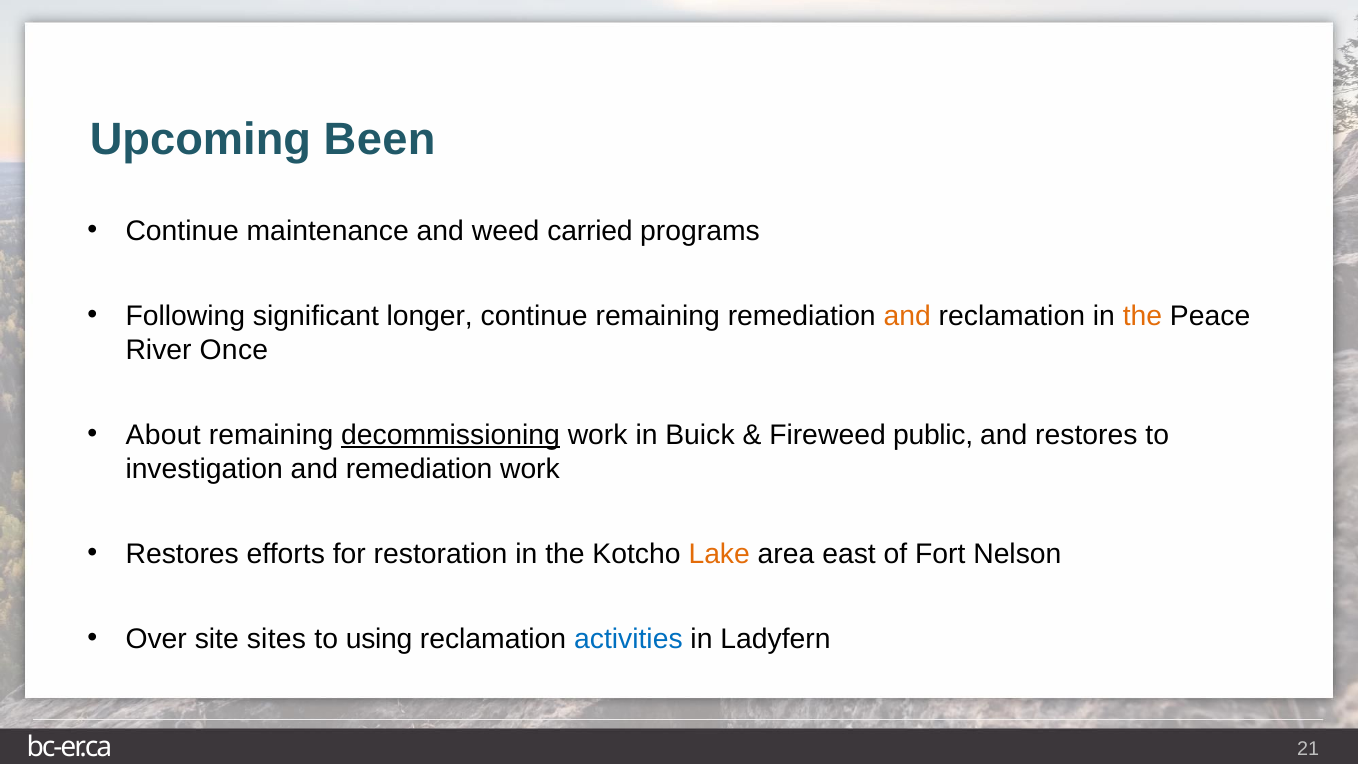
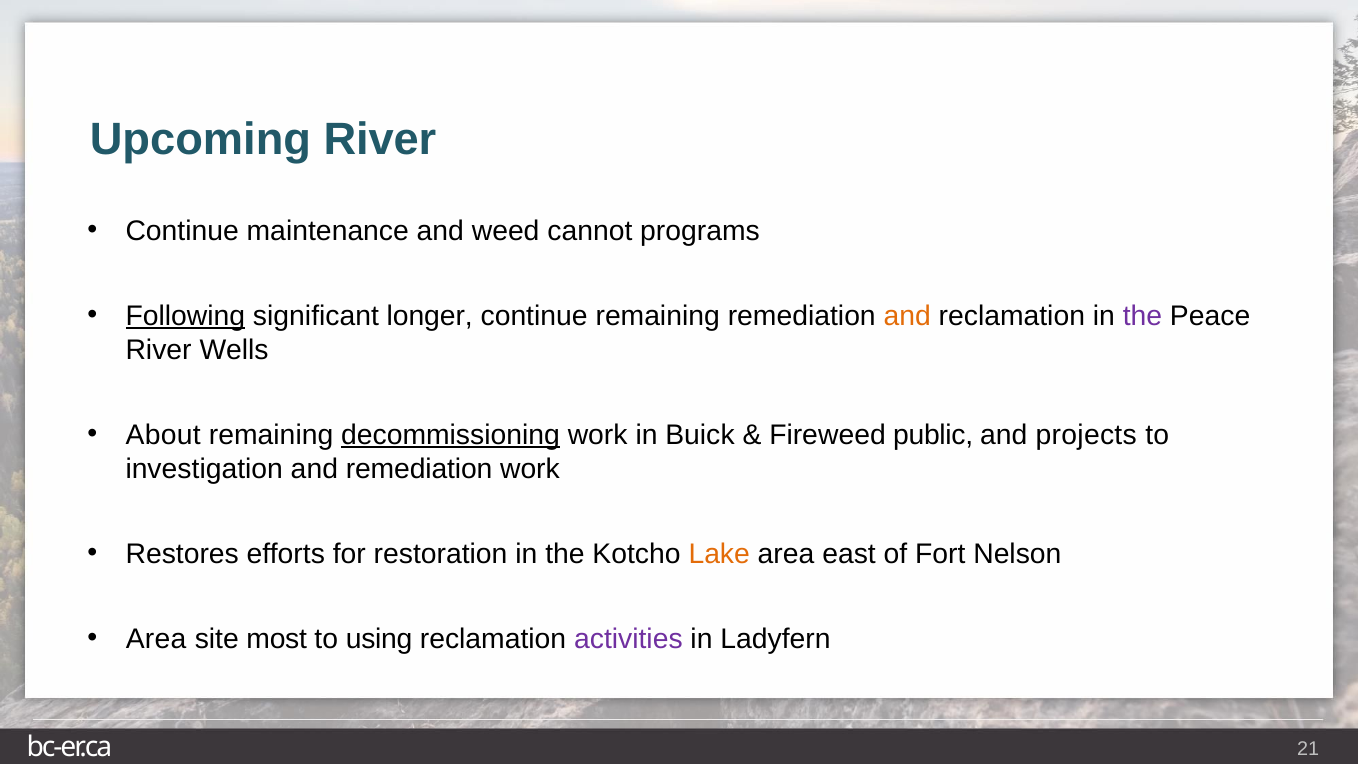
Upcoming Been: Been -> River (380, 140)
carried: carried -> cannot (590, 231)
Following underline: none -> present (185, 316)
the colour: orange -> purple (1142, 316)
Once: Once -> Wells (234, 350)
and restores: restores -> projects (1086, 435)
Over: Over -> Area (156, 639)
sites: sites -> most (277, 639)
activities colour: blue -> purple (628, 639)
